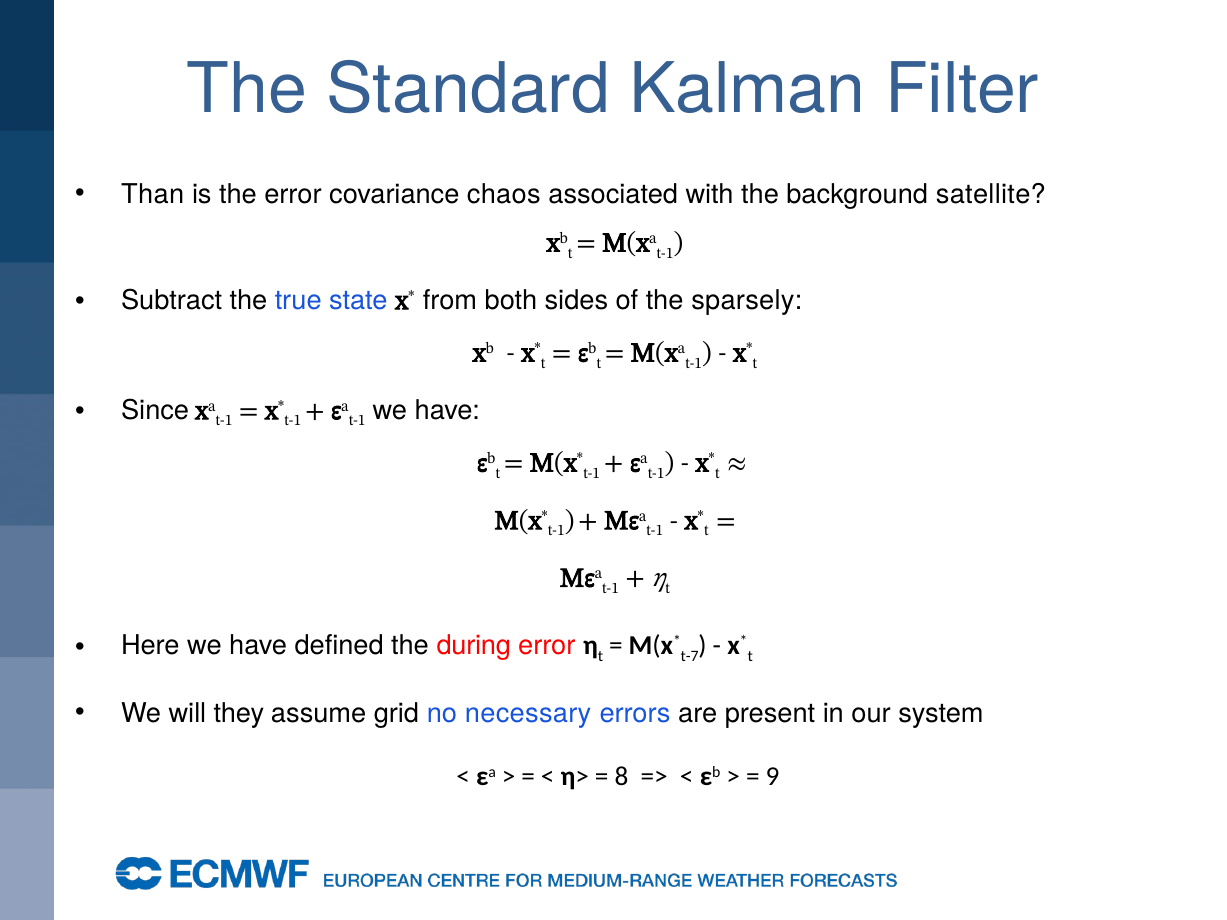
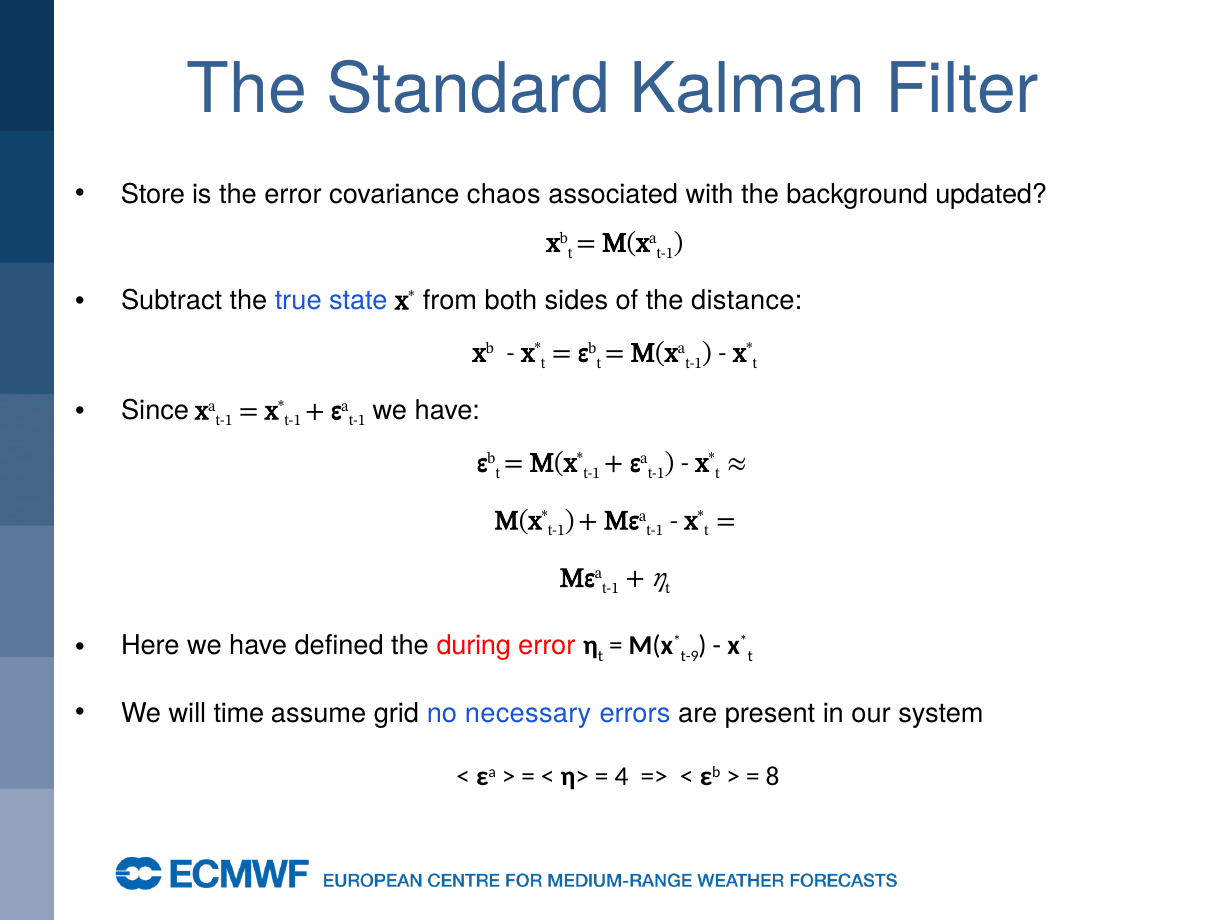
Than: Than -> Store (153, 195)
satellite: satellite -> updated (991, 195)
sparsely: sparsely -> distance (747, 300)
t-7: t-7 -> t-9 (690, 656)
they: they -> time (239, 713)
8: 8 -> 4 (622, 777)
9: 9 -> 8 (773, 777)
